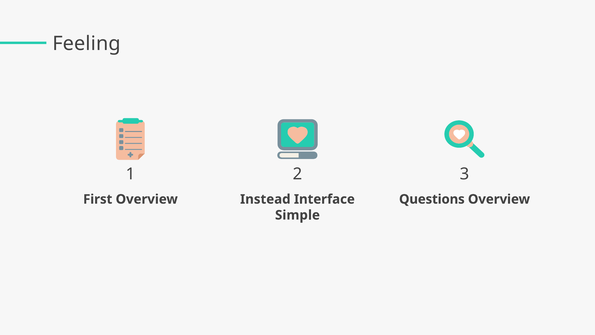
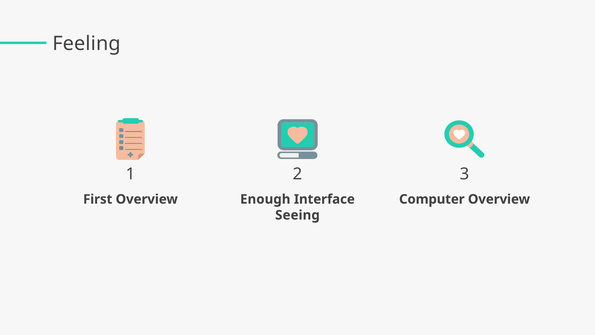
Instead: Instead -> Enough (265, 199)
Questions: Questions -> Computer (432, 199)
Simple: Simple -> Seeing (297, 215)
